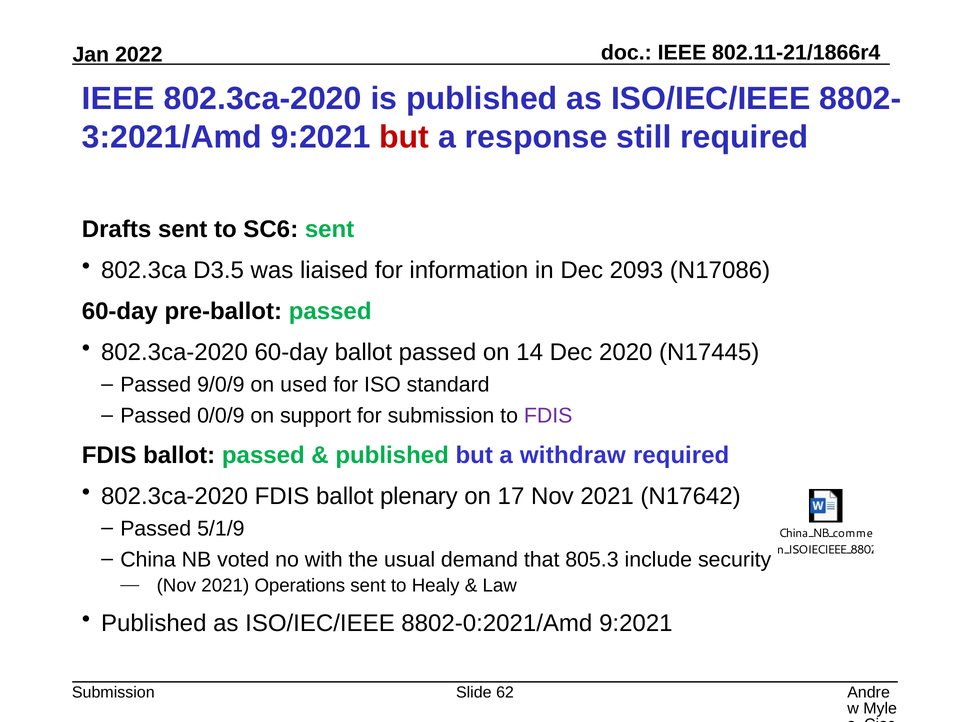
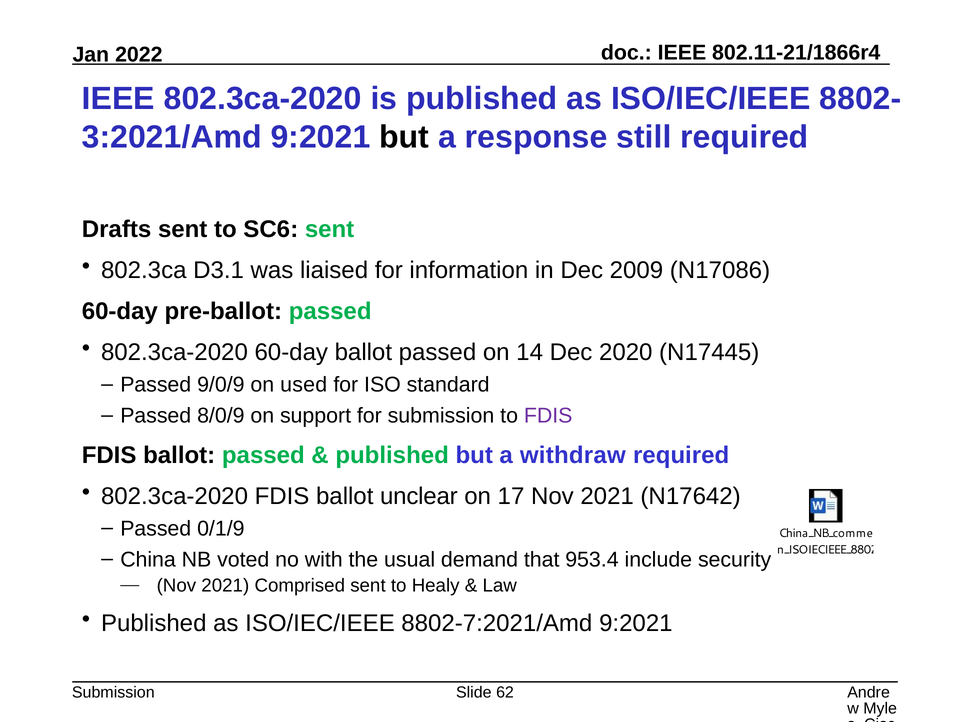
but colour: red -> black (404, 137)
D3.5: D3.5 -> D3.1 (219, 270)
2093: 2093 -> 2009 (636, 270)
0/0/9: 0/0/9 -> 8/0/9 (221, 415)
plenary: plenary -> unclear (419, 496)
5/1/9: 5/1/9 -> 0/1/9 (221, 528)
805.3: 805.3 -> 953.4 (592, 559)
Operations: Operations -> Comprised (300, 585)
8802-0:2021/Amd: 8802-0:2021/Amd -> 8802-7:2021/Amd (497, 623)
